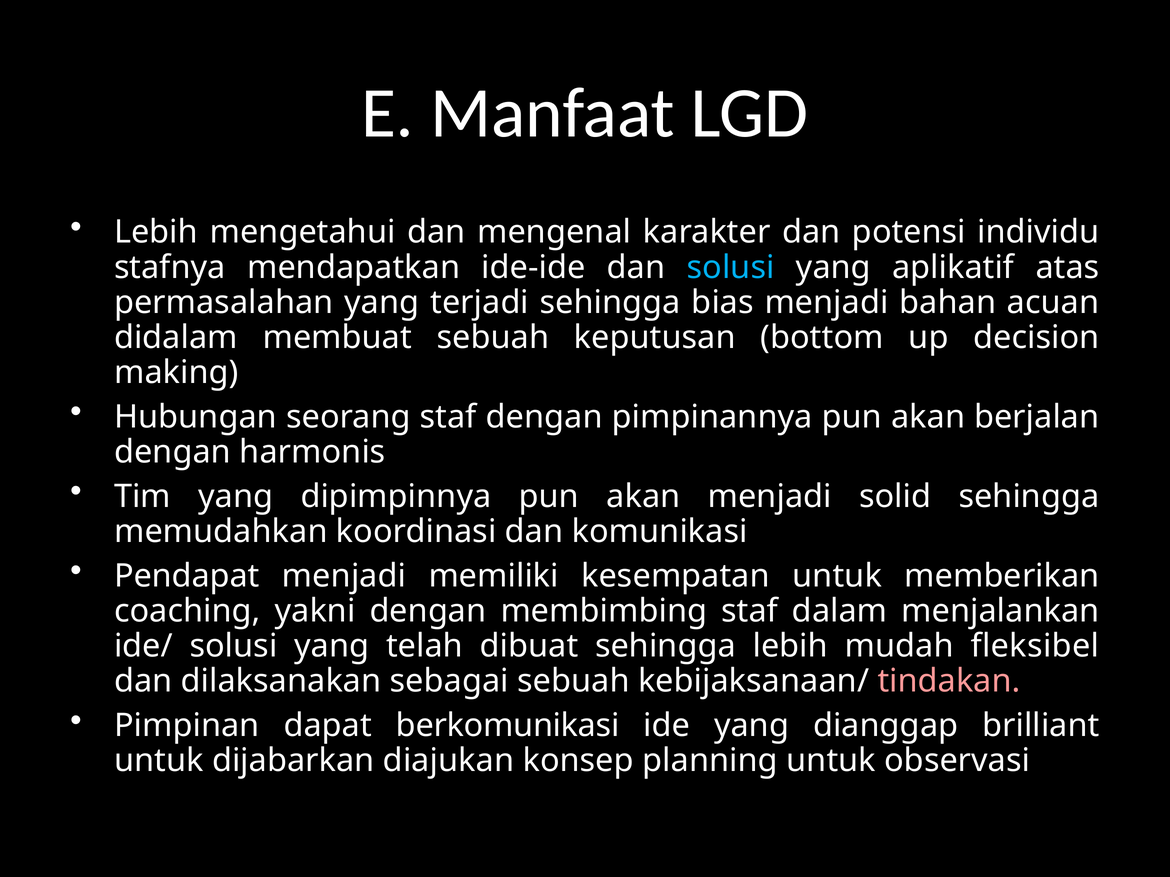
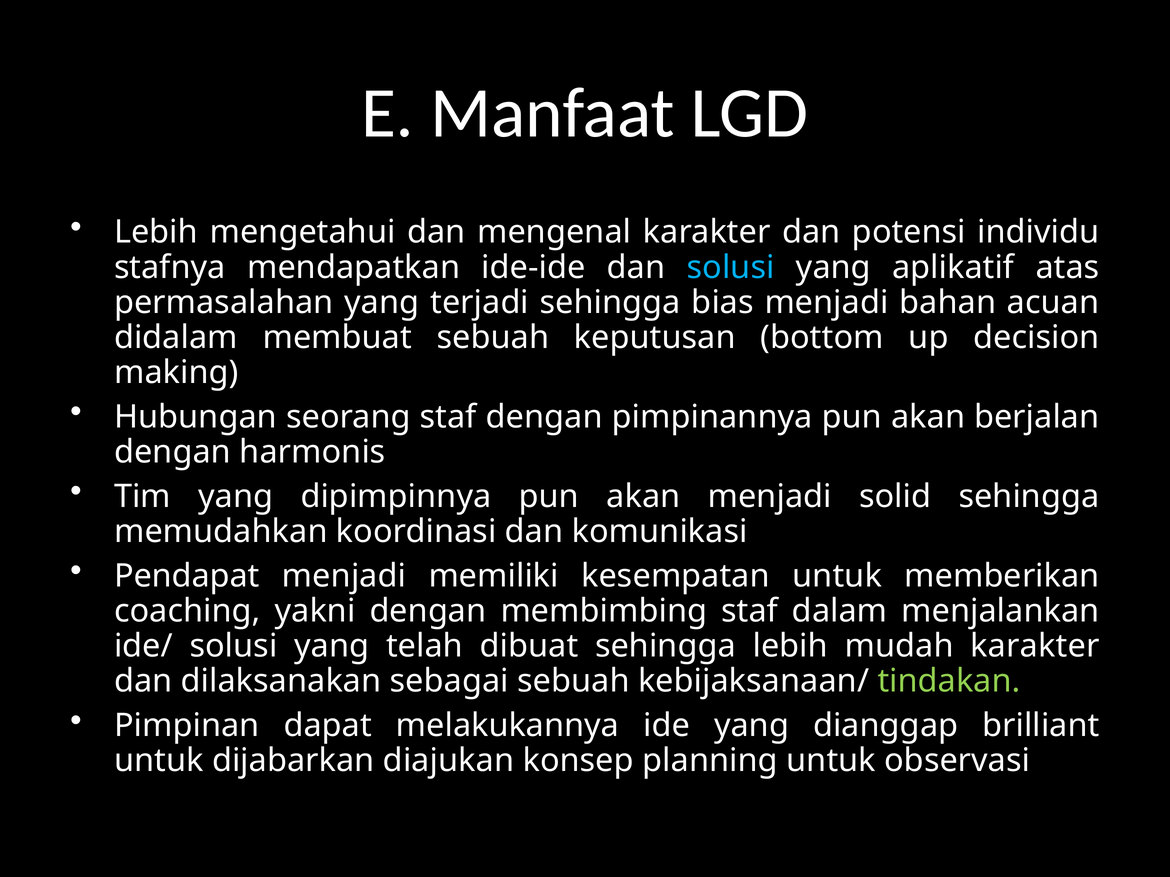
mudah fleksibel: fleksibel -> karakter (1035, 647)
tindakan colour: pink -> light green (949, 682)
berkomunikasi: berkomunikasi -> melakukannya (508, 726)
